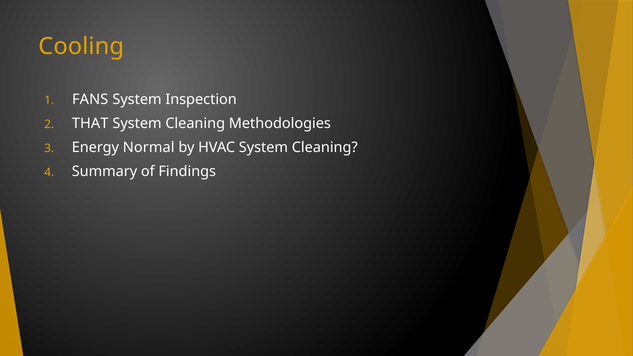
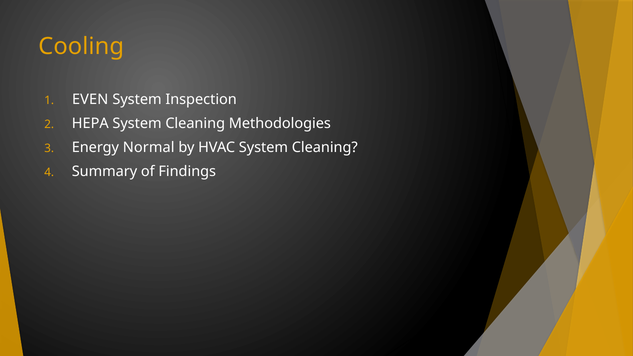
FANS: FANS -> EVEN (90, 100)
THAT: THAT -> HEPA (90, 124)
